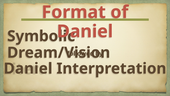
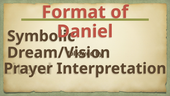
Daniel: Daniel -> Prayer (28, 68)
